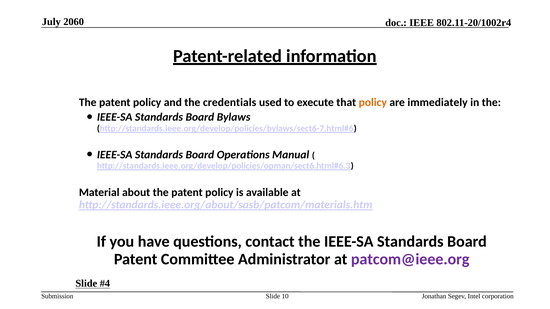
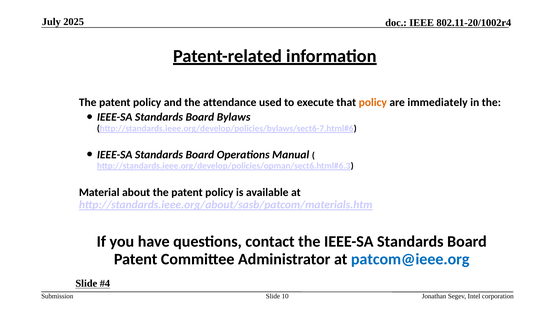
2060: 2060 -> 2025 (74, 22)
credentials: credentials -> attendance (230, 102)
patcom@ieee.org colour: purple -> blue (410, 260)
